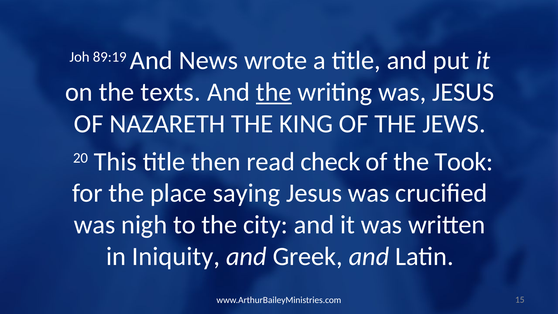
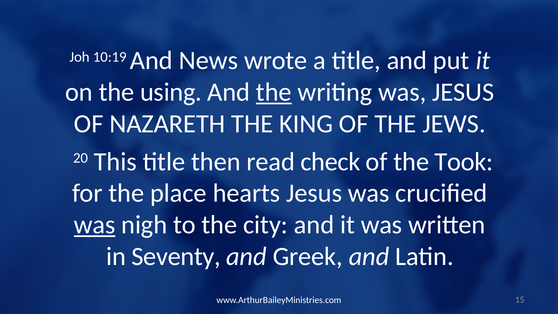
89:19: 89:19 -> 10:19 (110, 57)
texts: texts -> using (171, 92)
saying: saying -> hearts (246, 193)
was underline: none -> present (95, 225)
Iniquity: Iniquity -> Seventy (176, 256)
